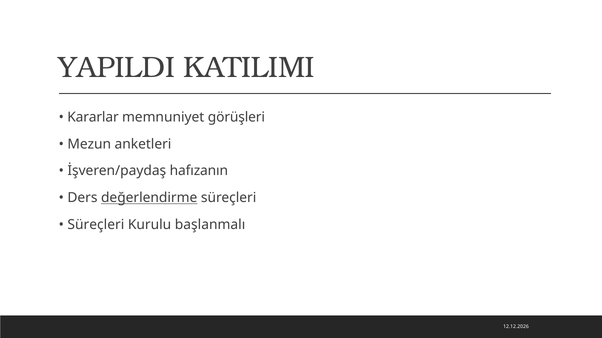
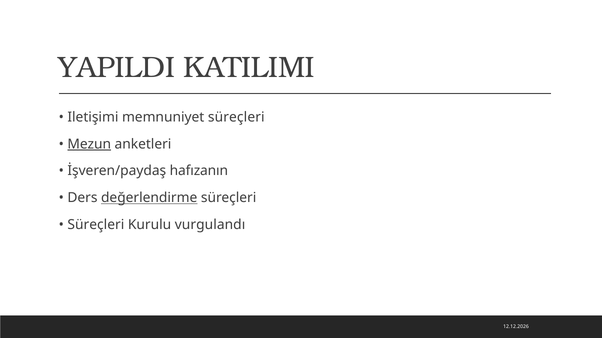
Kararlar: Kararlar -> Iletişimi (93, 117)
memnuniyet görüşleri: görüşleri -> süreçleri (236, 117)
Mezun underline: none -> present (89, 144)
başlanmalı: başlanmalı -> vurgulandı (210, 225)
